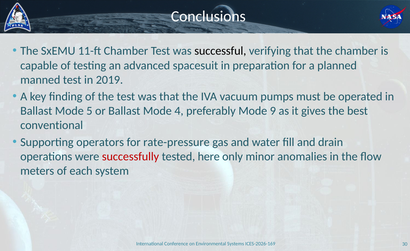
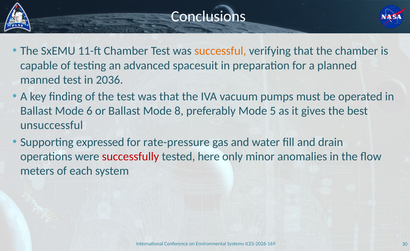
successful colour: black -> orange (220, 51)
2019: 2019 -> 2036 (109, 80)
5: 5 -> 6 (89, 111)
4: 4 -> 8 (179, 111)
9: 9 -> 5 (273, 111)
conventional: conventional -> unsuccessful (52, 125)
operators: operators -> expressed (100, 142)
